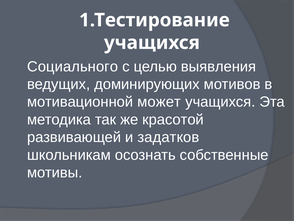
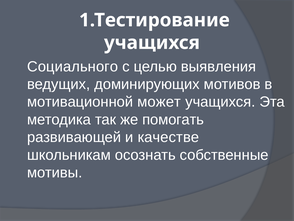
красотой: красотой -> помогать (173, 119)
задатков: задатков -> качестве (168, 137)
